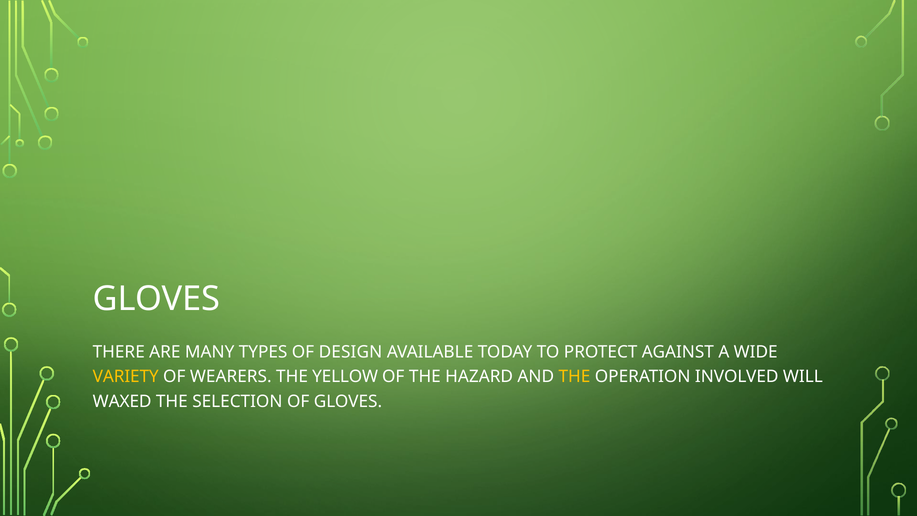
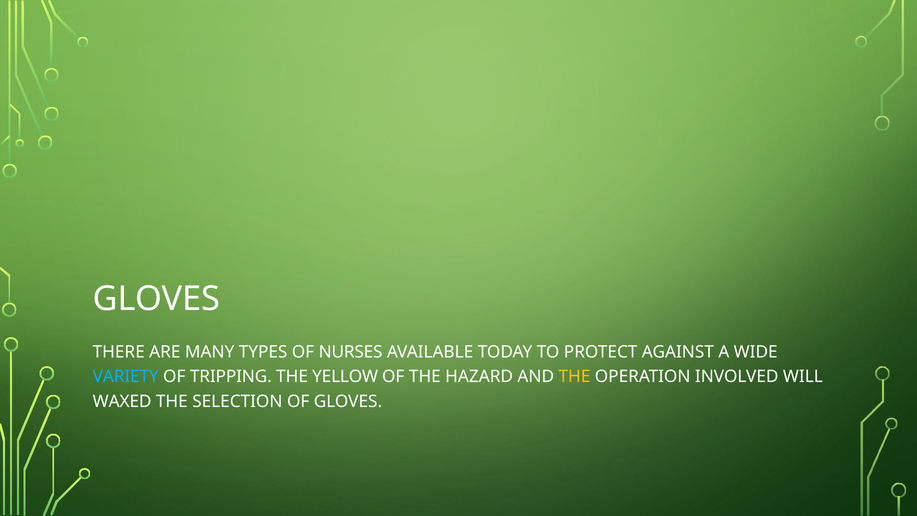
DESIGN: DESIGN -> NURSES (351, 352)
VARIETY colour: yellow -> light blue (126, 377)
WEARERS: WEARERS -> TRIPPING (231, 377)
